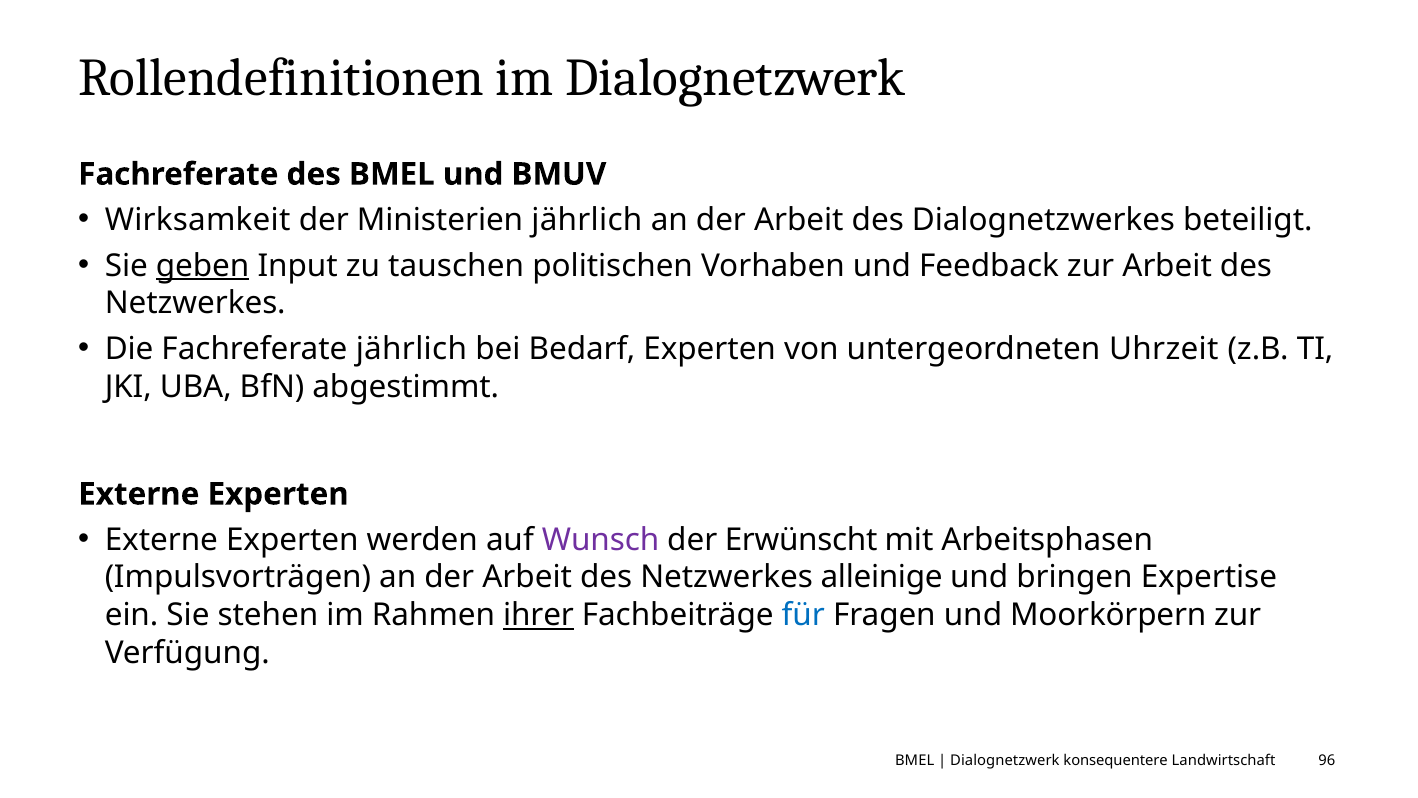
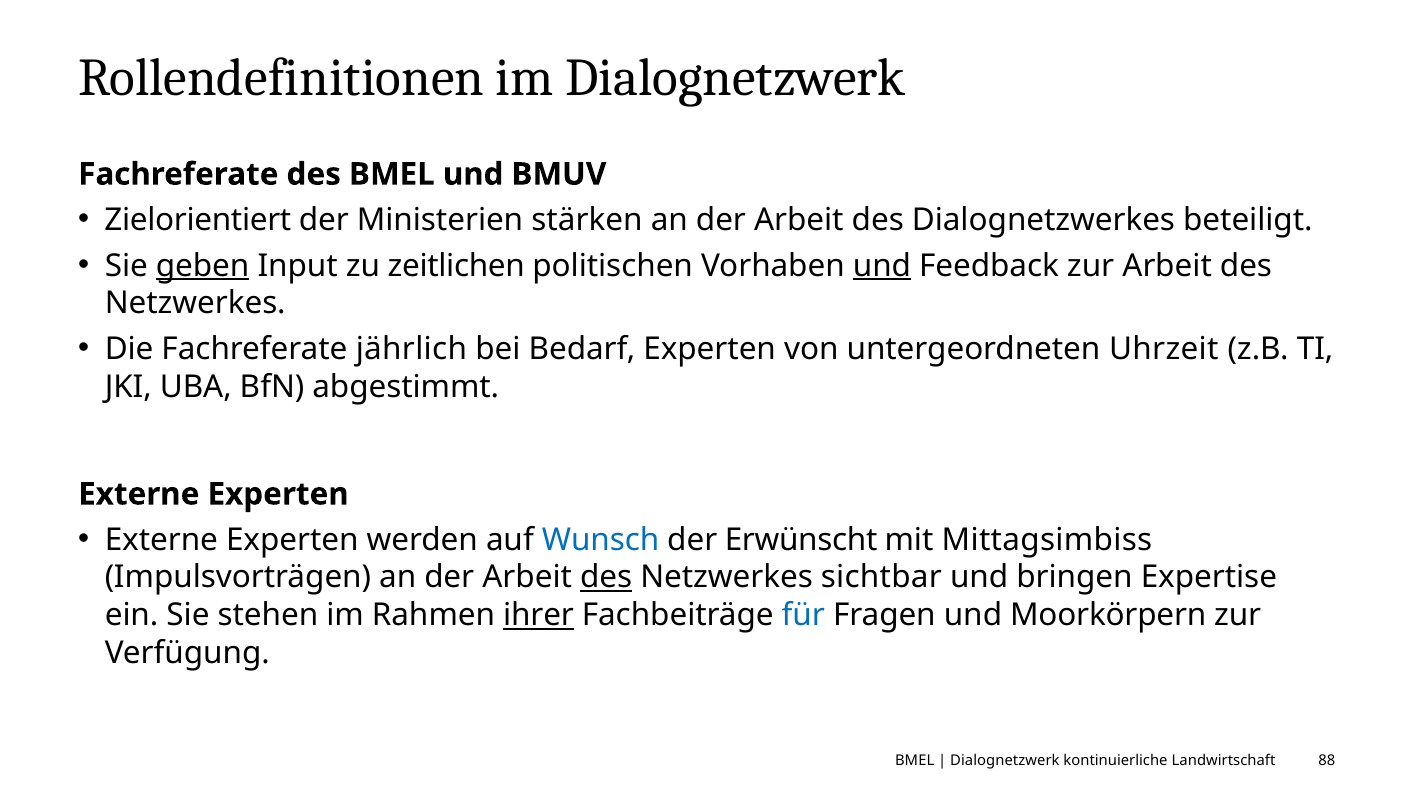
Wirksamkeit: Wirksamkeit -> Zielorientiert (198, 220)
Ministerien jährlich: jährlich -> stärken (587, 220)
tauschen: tauschen -> zeitlichen (456, 266)
und underline: none -> present (882, 266)
Wunsch colour: purple -> blue (601, 540)
Arbeitsphasen: Arbeitsphasen -> Mittagsimbiss (1047, 540)
des underline: none -> present (606, 577)
alleinige: alleinige -> sichtbar (881, 577)
konsequentere: konsequentere -> kontinuierliche (1116, 760)
96: 96 -> 88 (1327, 760)
